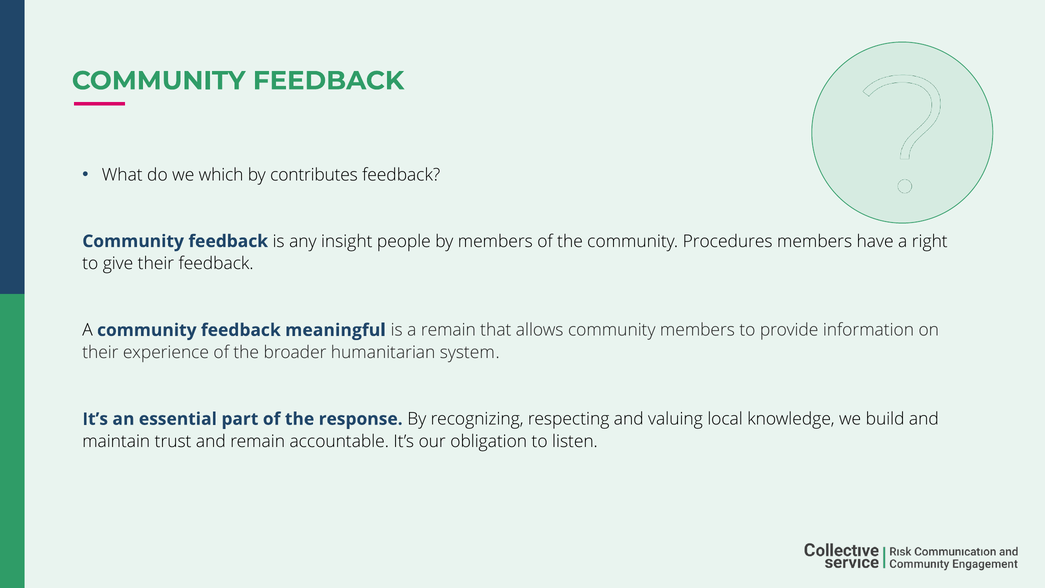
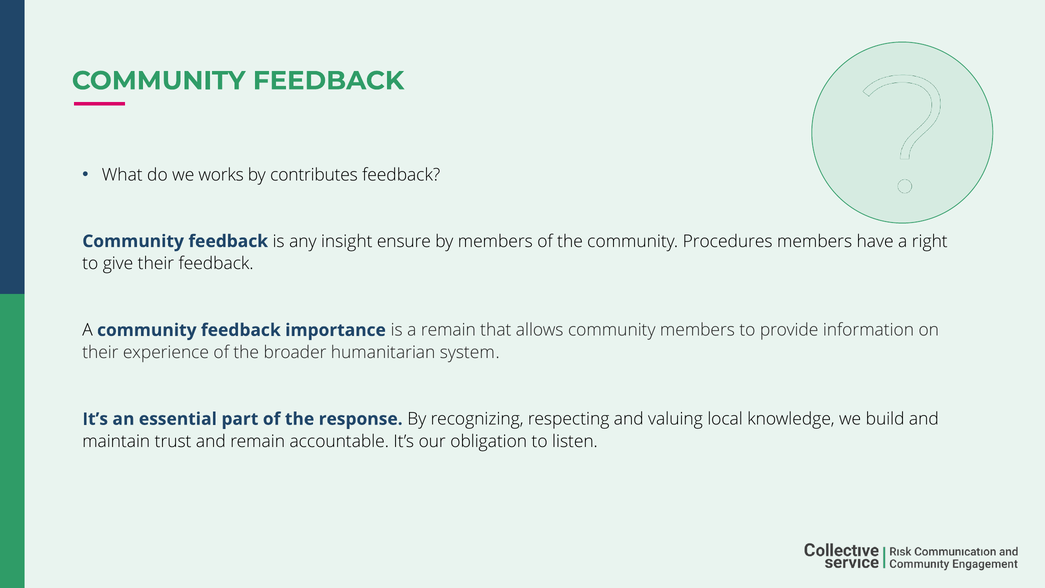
which: which -> works (221, 175)
people: people -> ensure (404, 241)
meaningful: meaningful -> importance (336, 330)
